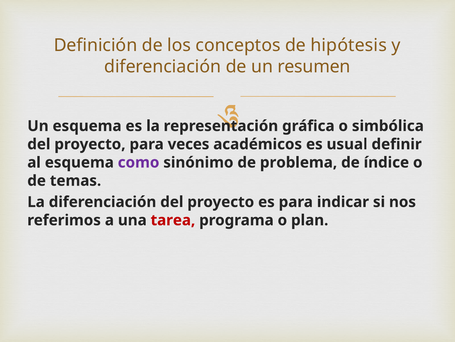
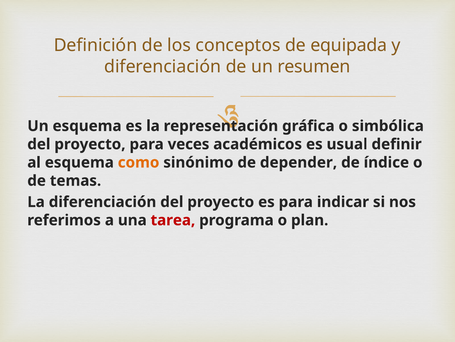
hipótesis: hipótesis -> equipada (349, 45)
como colour: purple -> orange (139, 162)
problema: problema -> depender (299, 162)
